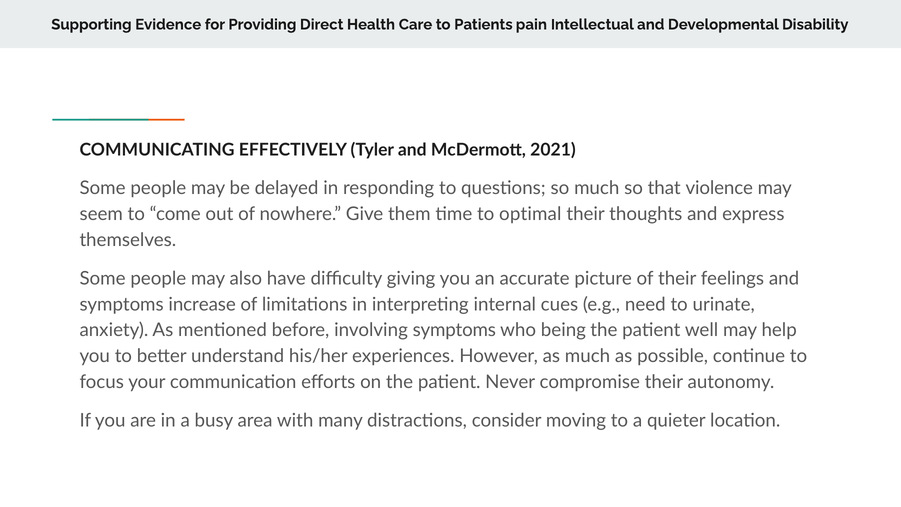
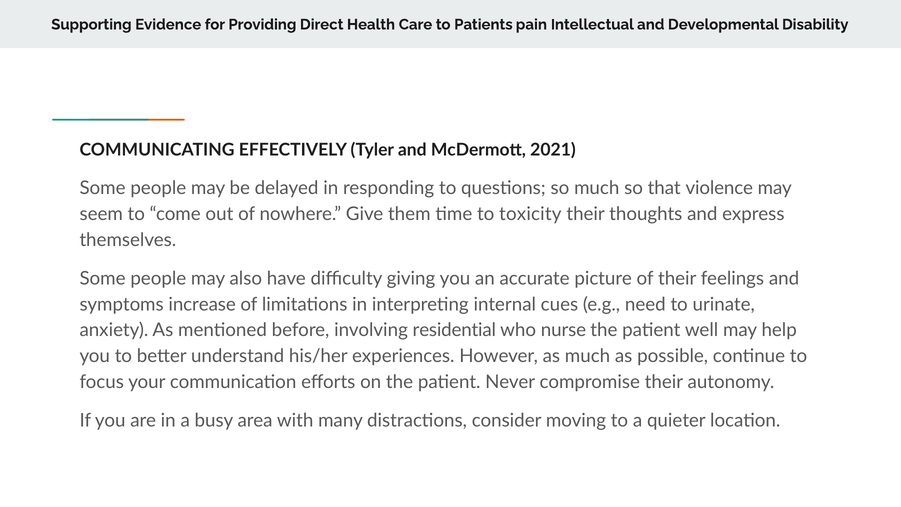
optimal: optimal -> toxicity (530, 214)
involving symptoms: symptoms -> residential (454, 330)
being: being -> nurse (563, 330)
